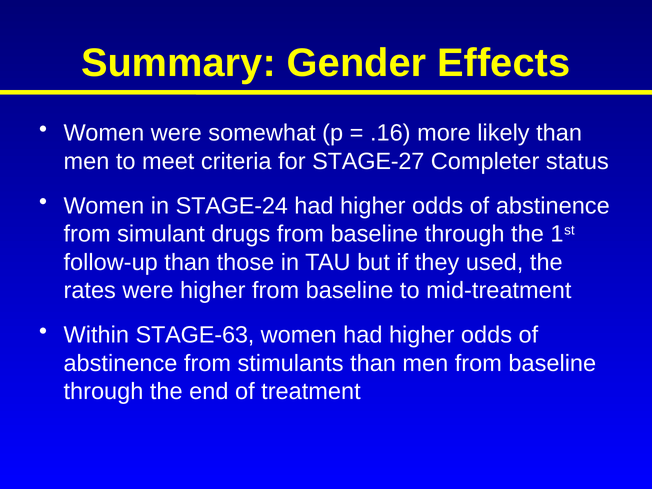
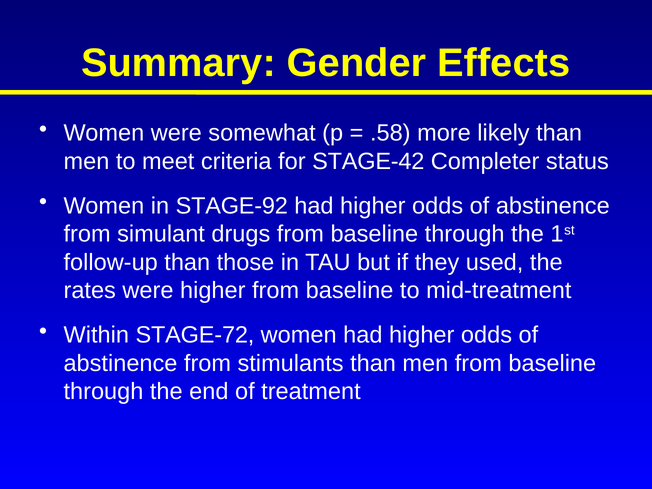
.16: .16 -> .58 (390, 133)
STAGE-27: STAGE-27 -> STAGE-42 (368, 161)
STAGE-24: STAGE-24 -> STAGE-92 (232, 206)
STAGE-63: STAGE-63 -> STAGE-72 (195, 335)
